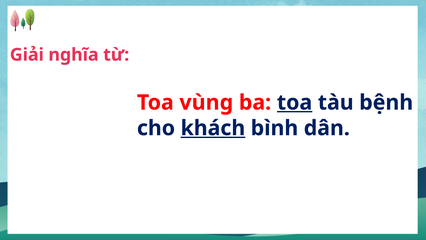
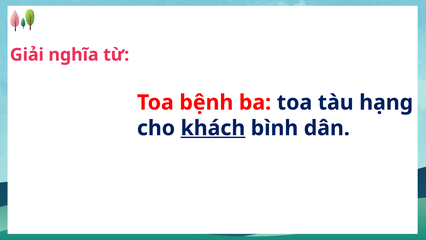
vùng: vùng -> bệnh (206, 102)
toa underline: present -> none (295, 102)
bệnh: bệnh -> hạng (386, 102)
